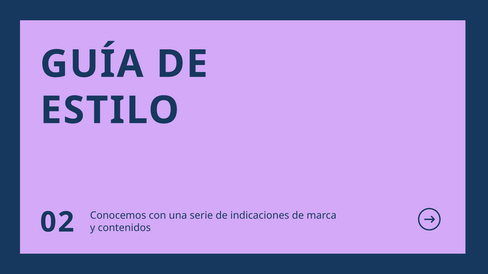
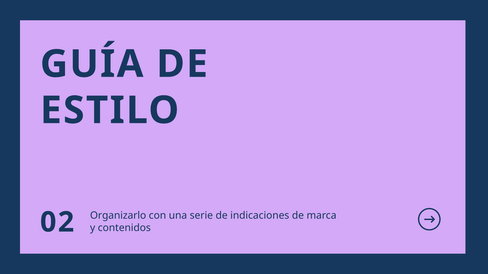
Conocemos: Conocemos -> Organizarlo (118, 216)
